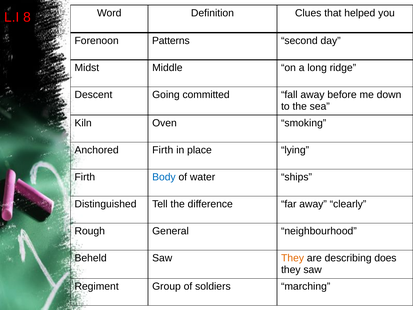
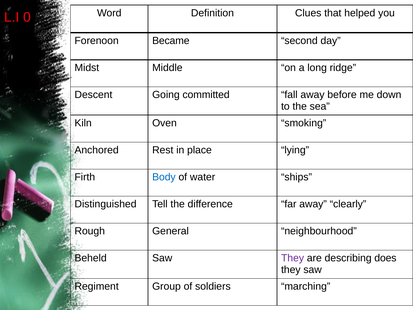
8: 8 -> 0 (27, 17)
Patterns: Patterns -> Became (171, 41)
Anchored Firth: Firth -> Rest (163, 150)
They colour: orange -> purple (293, 258)
